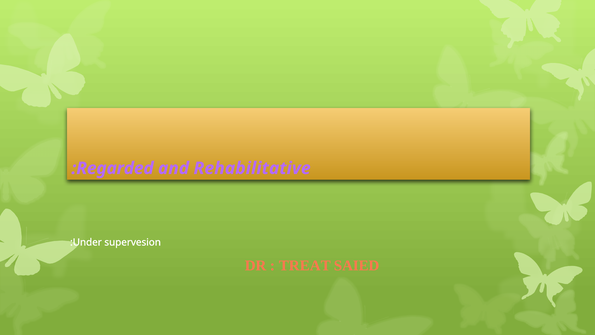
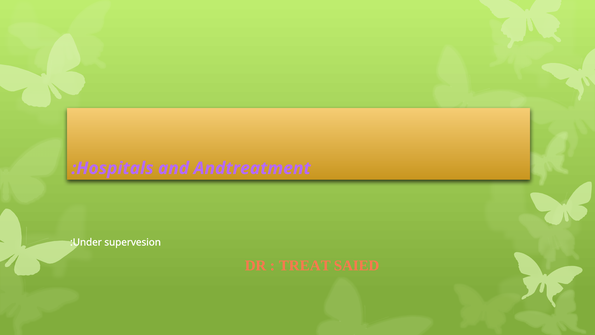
Regarded: Regarded -> Hospitals (115, 168)
Rehabilitative: Rehabilitative -> Andtreatment (252, 168)
